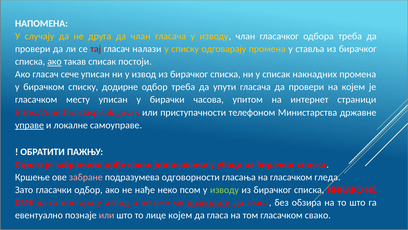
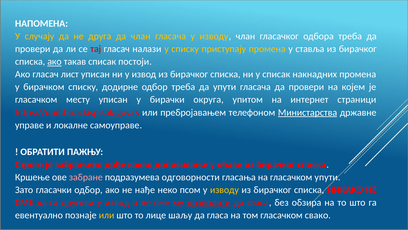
одговарају: одговарају -> приступају (224, 49)
сече: сече -> лист (70, 74)
часова: часова -> округа (209, 100)
приступачности: приступачности -> пребројавањем (193, 112)
Министарства underline: none -> present (308, 112)
управе underline: present -> none (29, 125)
убаци: убаци -> обави (230, 164)
гласачком гледа: гледа -> упути (327, 177)
изводу colour: light green -> yellow (224, 190)
постара: постара -> другови (78, 202)
или colour: pink -> yellow (107, 215)
лице којем: којем -> шаљу (180, 215)
